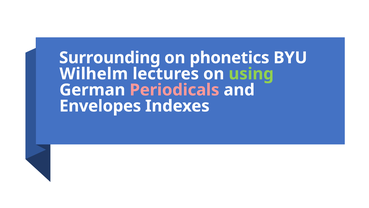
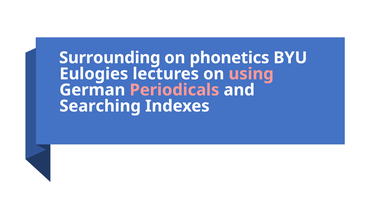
Wilhelm: Wilhelm -> Eulogies (94, 74)
using colour: light green -> pink (251, 74)
Envelopes: Envelopes -> Searching (100, 106)
